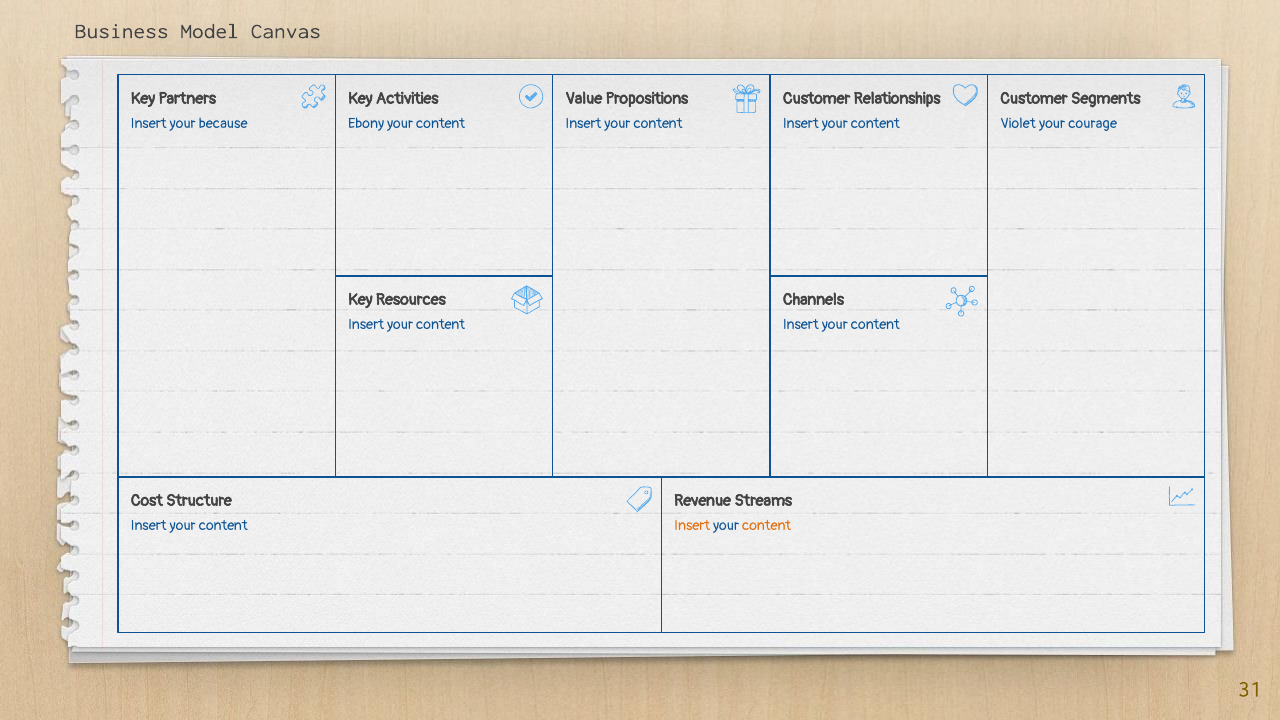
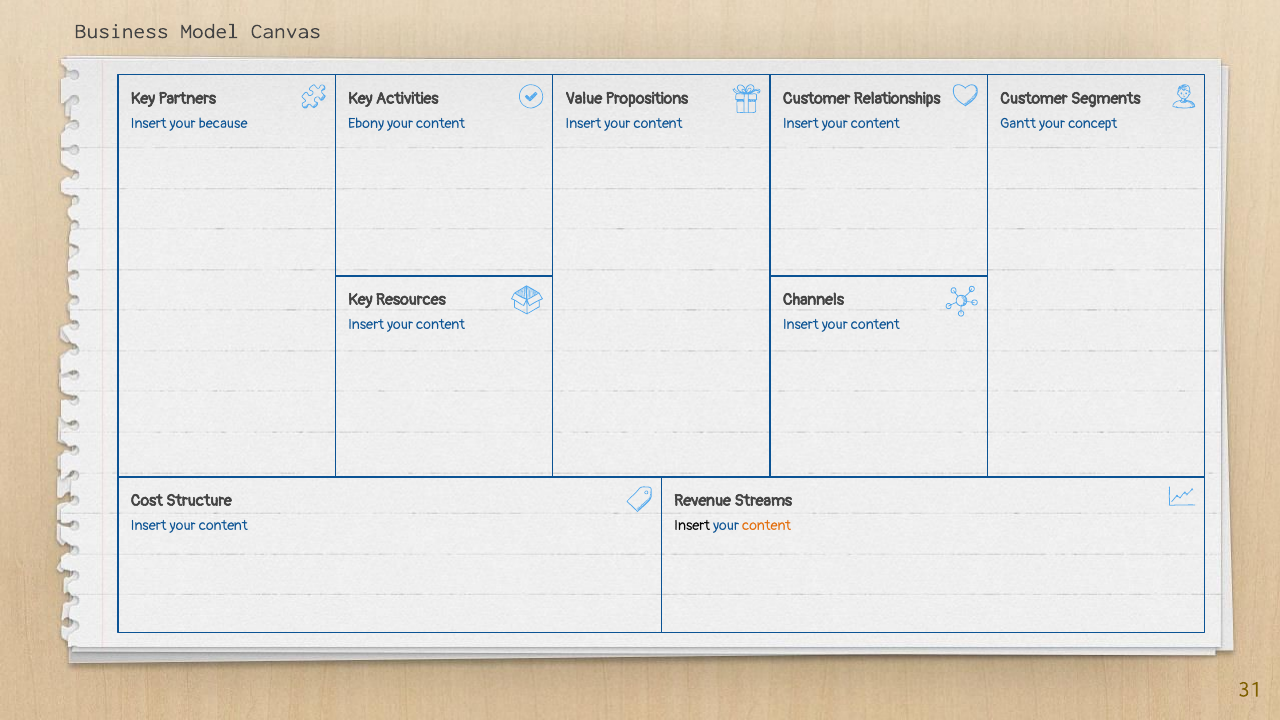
Violet: Violet -> Gantt (1018, 123)
courage: courage -> concept (1093, 123)
Insert colour: orange -> black (692, 526)
